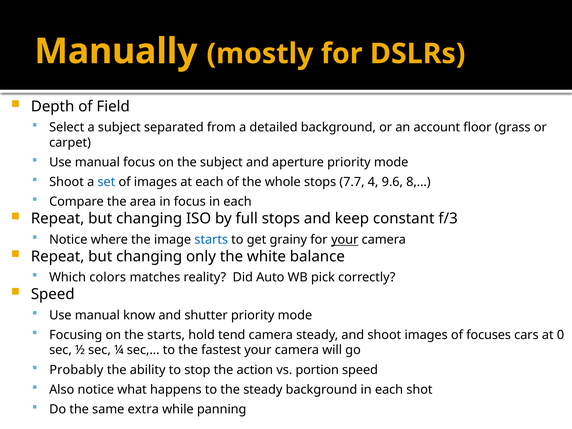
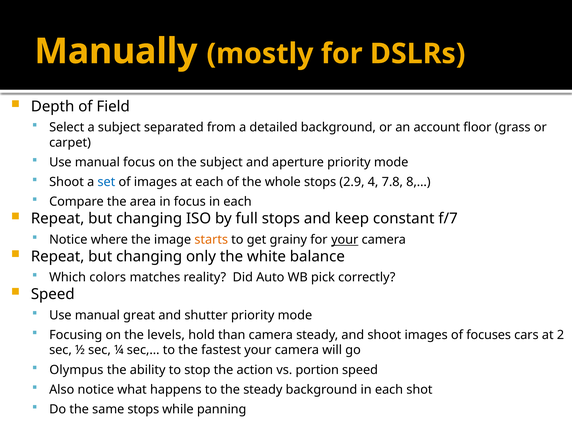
7.7: 7.7 -> 2.9 (352, 182)
9.6: 9.6 -> 7.8 (392, 182)
f/3: f/3 -> f/7 (448, 219)
starts colour: blue -> orange (211, 240)
know: know -> great (139, 315)
the starts: starts -> levels (166, 335)
tend: tend -> than (232, 335)
0: 0 -> 2 (561, 335)
Probably: Probably -> Olympus (76, 370)
same extra: extra -> stops (143, 409)
